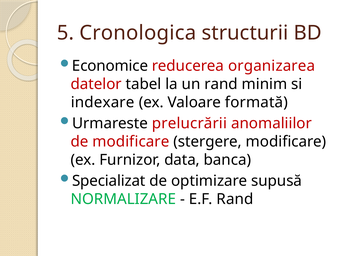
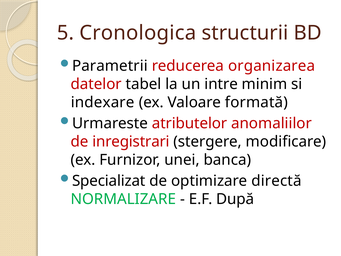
Economice: Economice -> Parametrii (110, 66)
un rand: rand -> intre (221, 84)
prelucrării: prelucrării -> atributelor (190, 123)
de modificare: modificare -> inregistrari (131, 141)
data: data -> unei (182, 160)
supusă: supusă -> directă (276, 181)
E.F Rand: Rand -> După (235, 199)
